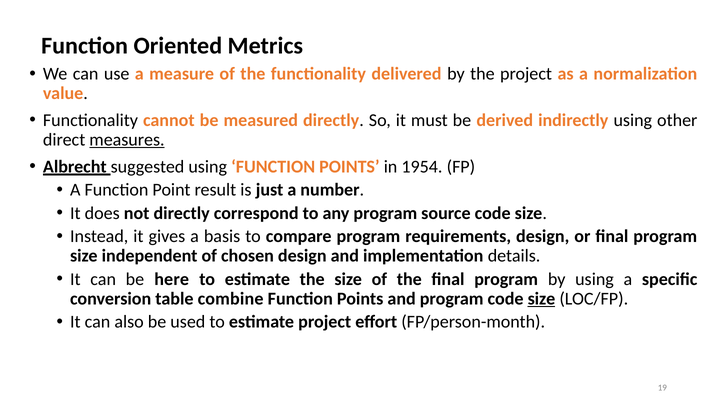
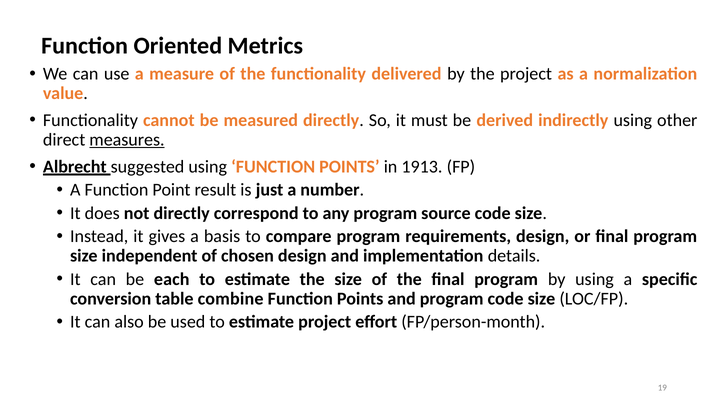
1954: 1954 -> 1913 (422, 167)
here: here -> each (172, 279)
size underline: present -> none (541, 299)
